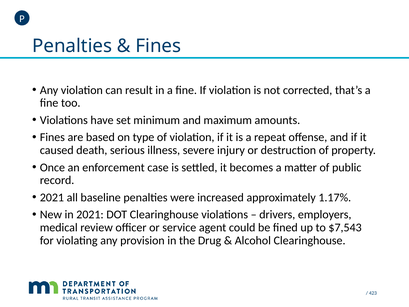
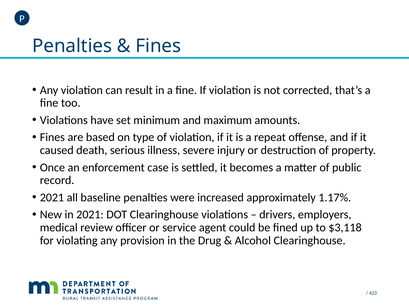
$7,543: $7,543 -> $3,118 (345, 227)
